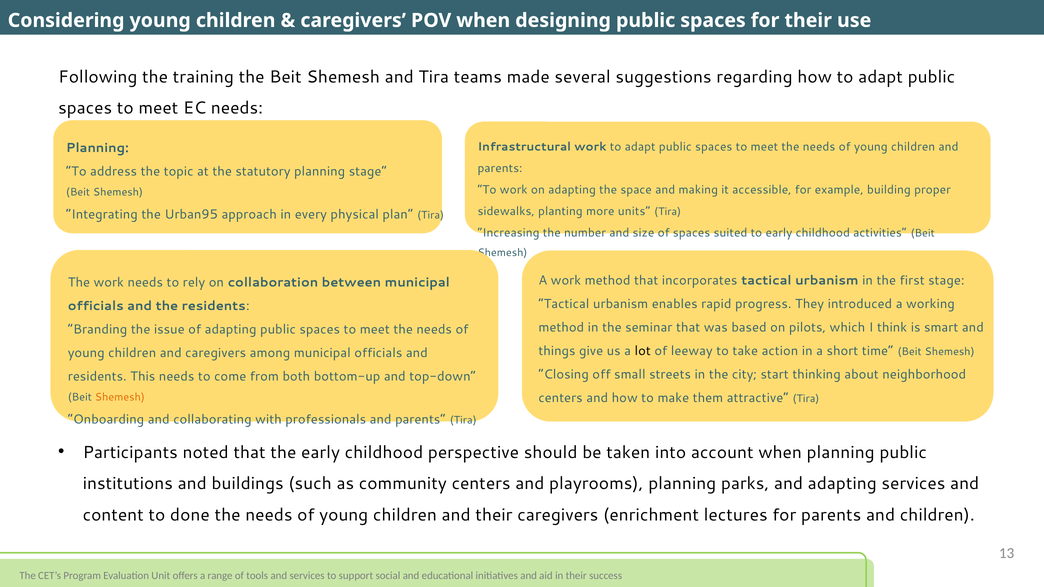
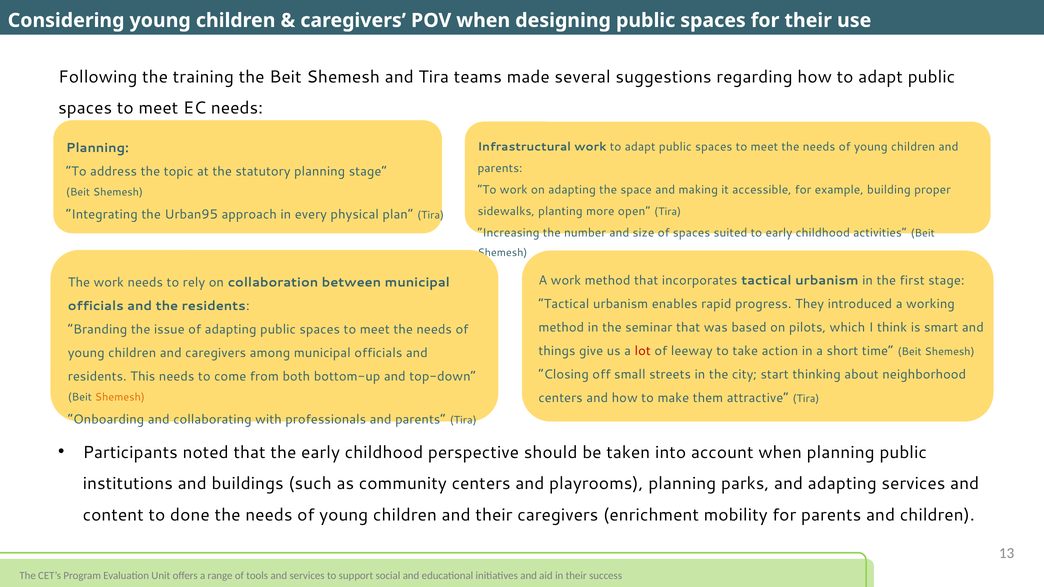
units: units -> open (634, 211)
lot colour: black -> red (643, 351)
lectures: lectures -> mobility (736, 515)
